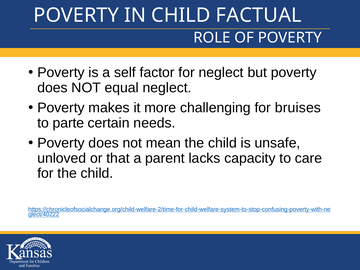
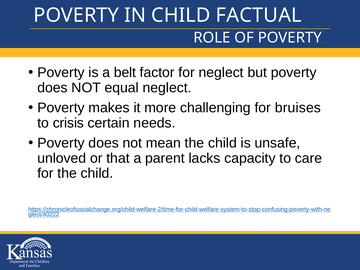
self: self -> belt (125, 73)
parte: parte -> crisis (68, 123)
